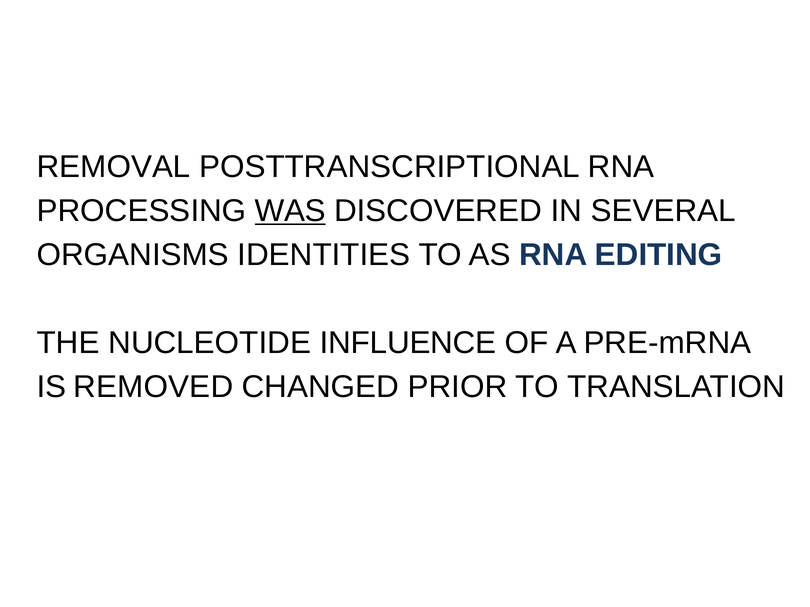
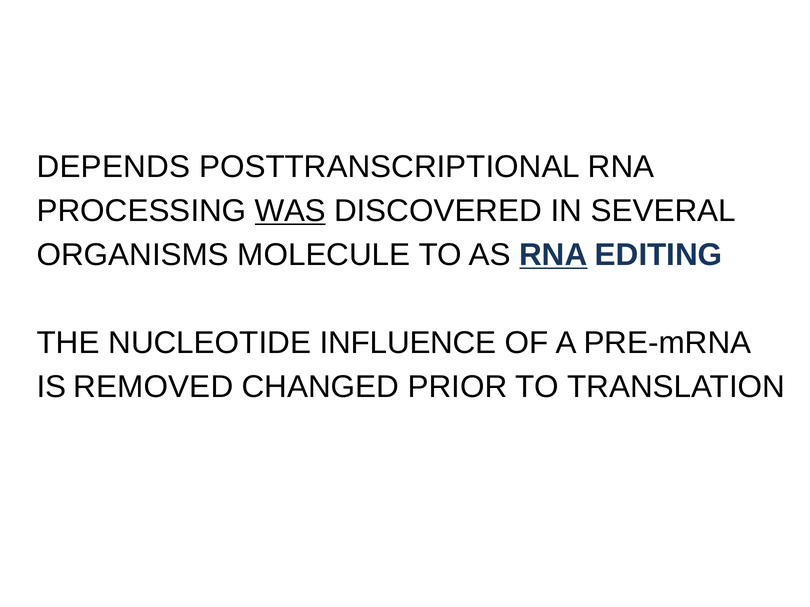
REMOVAL: REMOVAL -> DEPENDS (113, 167)
IDENTITIES: IDENTITIES -> MOLECULE (324, 255)
RNA underline: none -> present (553, 255)
